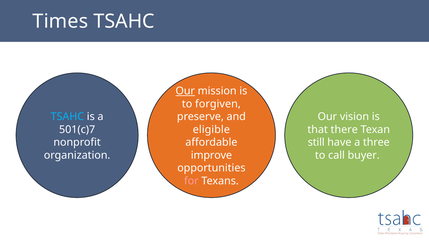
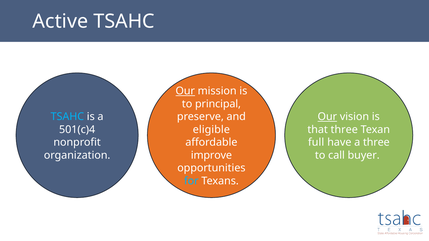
Times: Times -> Active (60, 21)
forgiven: forgiven -> principal (218, 104)
Our underline: none -> present (327, 117)
501(c)7: 501(c)7 -> 501(c)4 (77, 130)
that there: there -> three (344, 130)
still: still -> full (316, 143)
for colour: pink -> light blue (191, 181)
